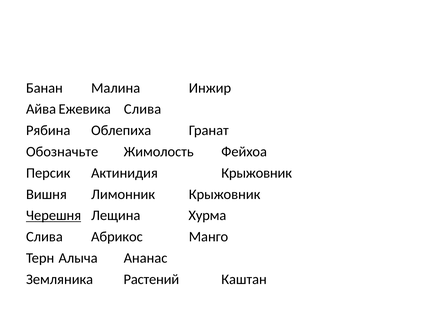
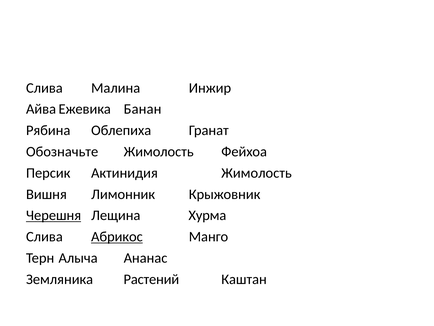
Банан: Банан -> Слива (44, 88)
Слива: Слива -> Банан (143, 109)
Актинидия Крыжовник: Крыжовник -> Жимолость (257, 173)
Абрикос underline: none -> present (117, 236)
